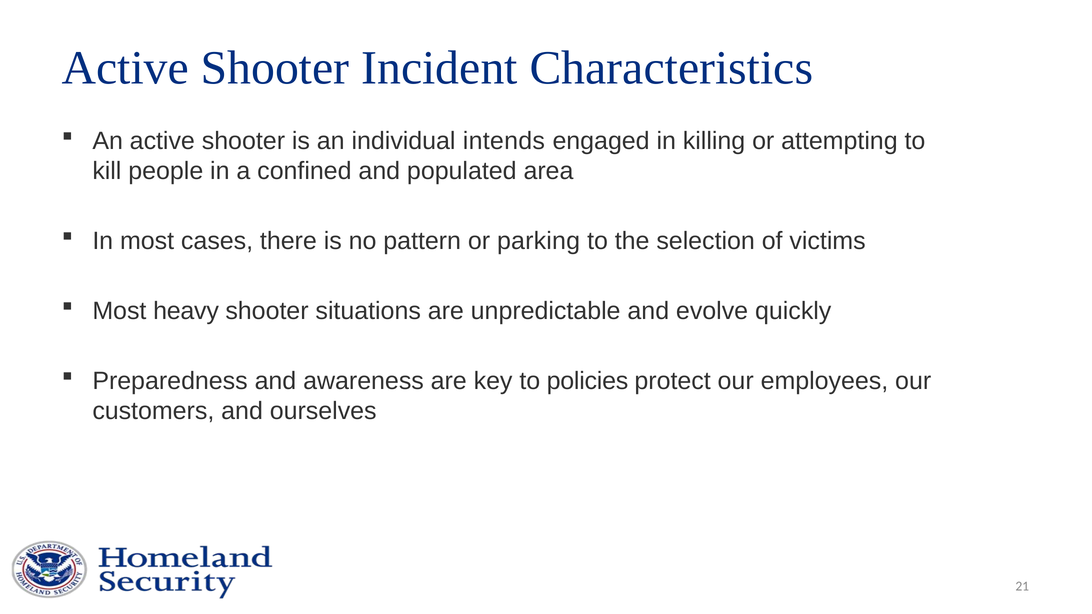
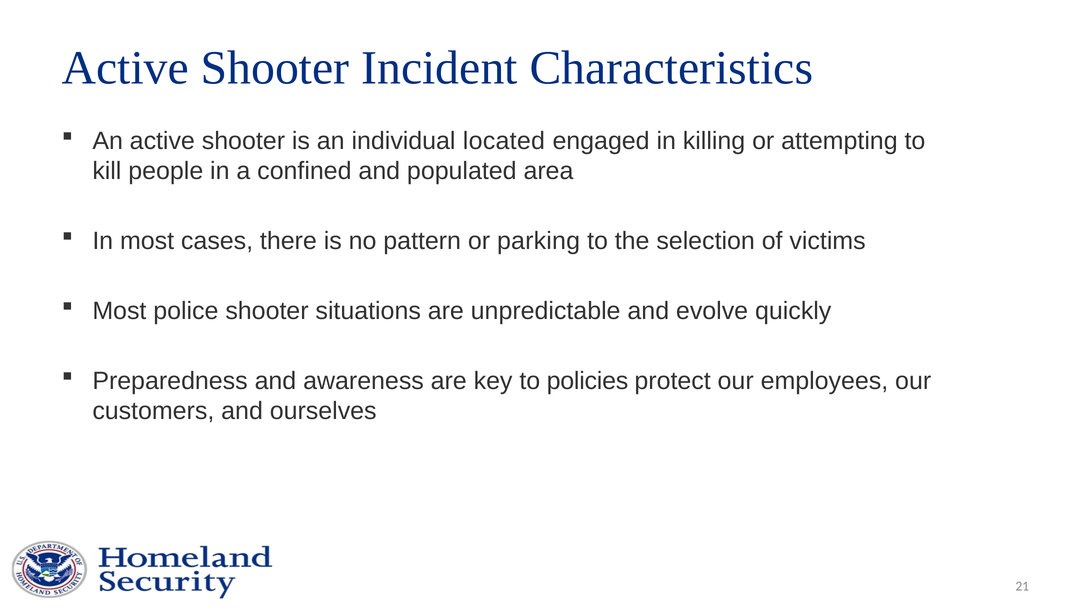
intends: intends -> located (504, 141)
heavy: heavy -> police (186, 311)
